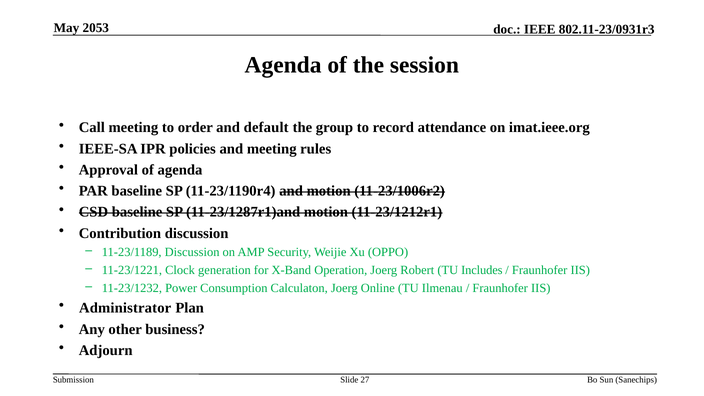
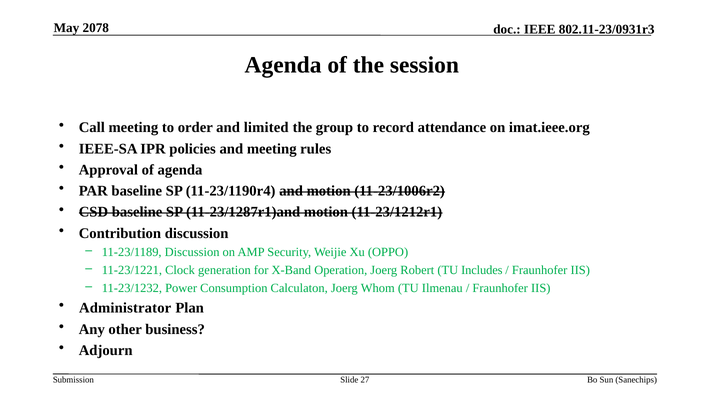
2053: 2053 -> 2078 (96, 28)
default: default -> limited (266, 128)
Online: Online -> Whom (378, 288)
